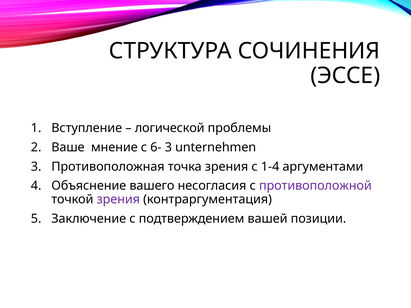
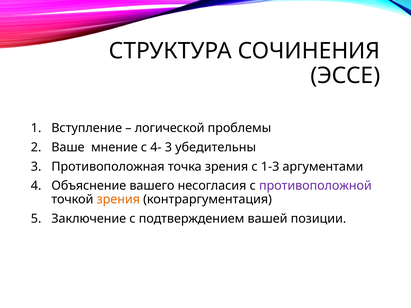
6-: 6- -> 4- (156, 147)
unternehmen: unternehmen -> убедительны (216, 147)
1-4: 1-4 -> 1-3 (270, 167)
зрения colour: purple -> orange (118, 199)
